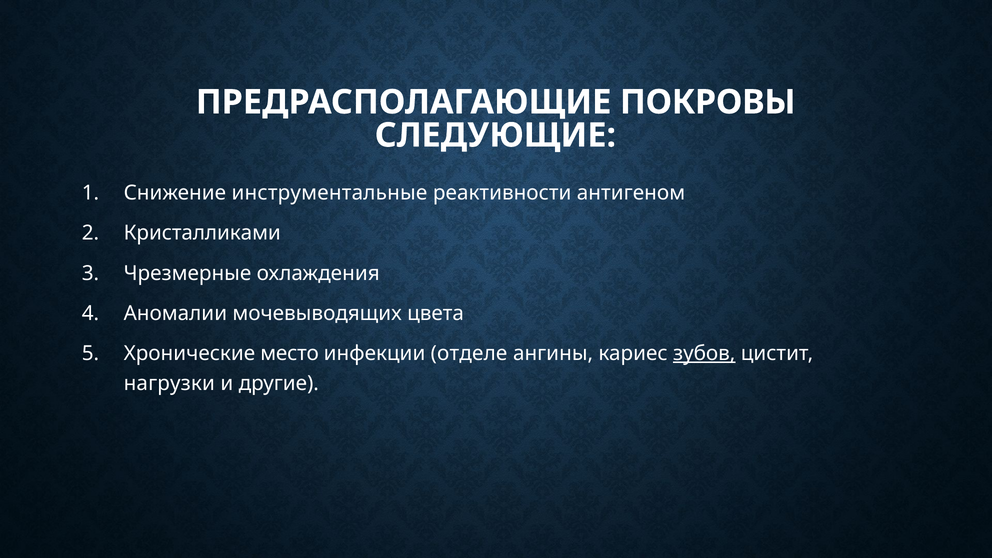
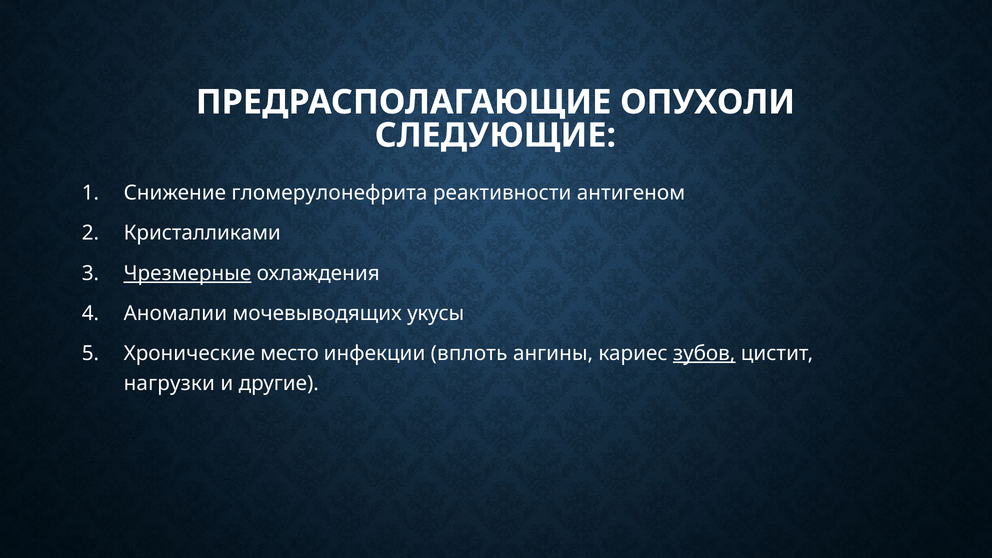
ПОКРОВЫ: ПОКРОВЫ -> ОПУХОЛИ (708, 102)
инструментальные: инструментальные -> гломерулонефрита (329, 193)
Чрезмерные underline: none -> present (187, 273)
цвета: цвета -> укусы (436, 313)
отделе: отделе -> вплоть (469, 353)
